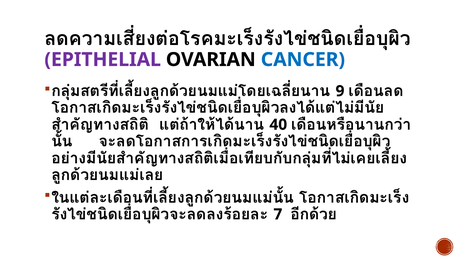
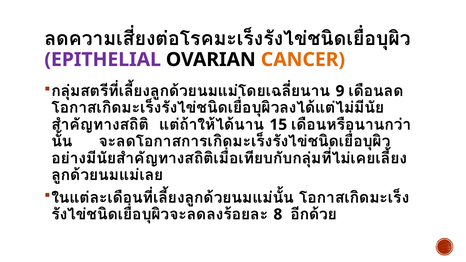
CANCER colour: blue -> orange (303, 60)
40: 40 -> 15 (278, 125)
7: 7 -> 8 (278, 214)
